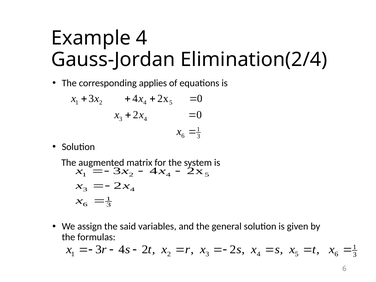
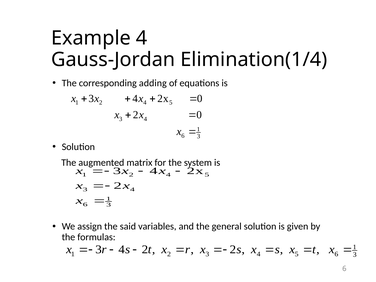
Elimination(2/4: Elimination(2/4 -> Elimination(1/4 (254, 59)
applies: applies -> adding (153, 83)
